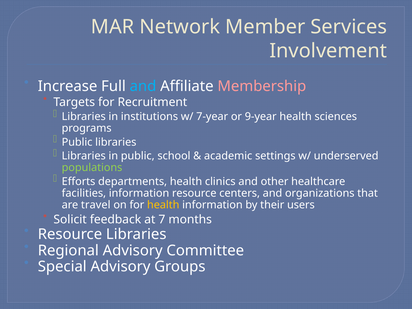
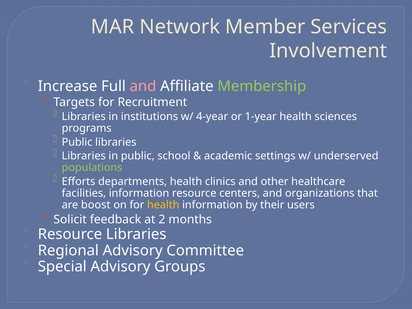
and colour: light blue -> pink (143, 86)
Membership colour: pink -> light green (262, 86)
7-year: 7-year -> 4-year (212, 117)
9-year: 9-year -> 1-year (261, 117)
travel: travel -> boost (96, 205)
7: 7 -> 2 (162, 220)
